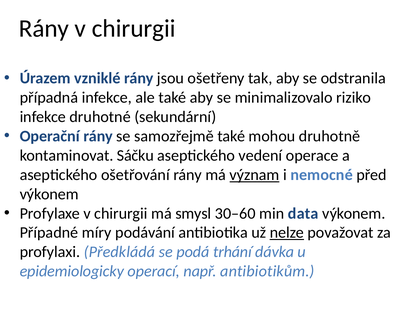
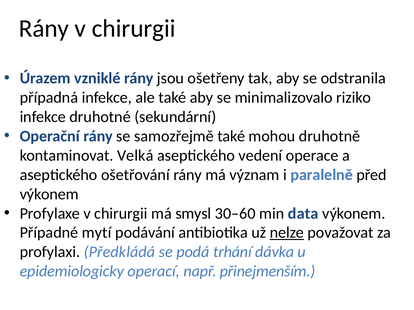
Sáčku: Sáčku -> Velká (135, 156)
význam underline: present -> none (254, 175)
nemocné: nemocné -> paralelně (322, 175)
míry: míry -> mytí (97, 233)
antibiotikům: antibiotikům -> přinejmenším (268, 272)
